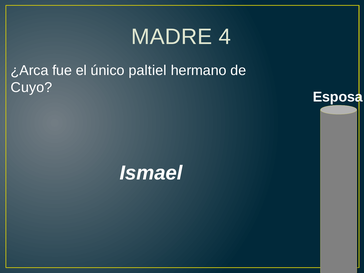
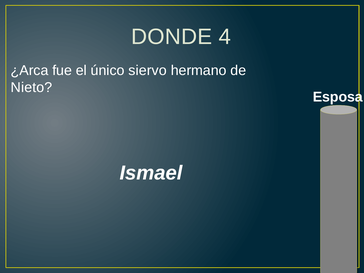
MADRE: MADRE -> DONDE (172, 37)
paltiel: paltiel -> siervo (148, 70)
Cuyo: Cuyo -> Nieto (31, 87)
